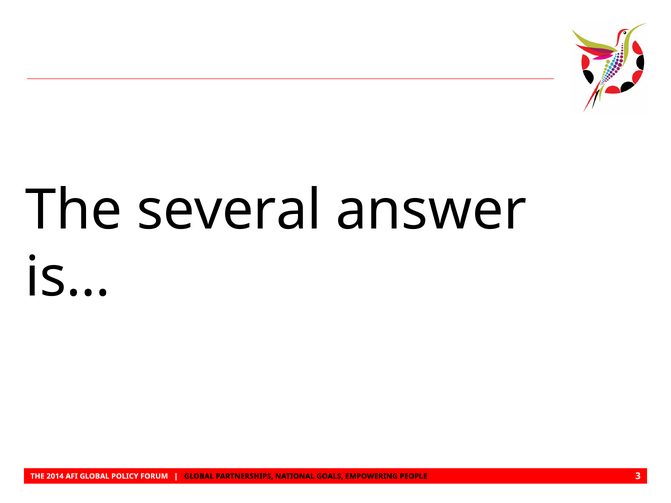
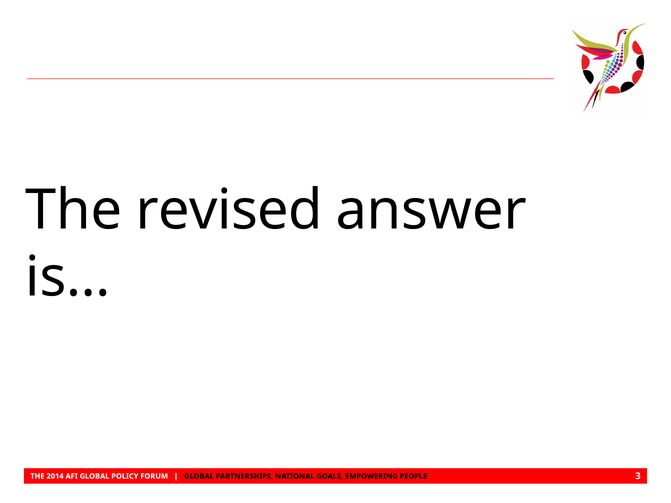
several: several -> revised (229, 210)
